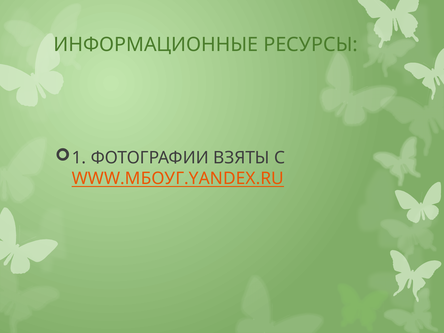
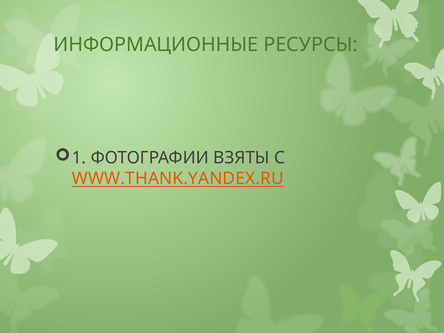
WWW.МБОУГ.YANDEX.RU: WWW.МБОУГ.YANDEX.RU -> WWW.THANK.YANDEX.RU (178, 178)
